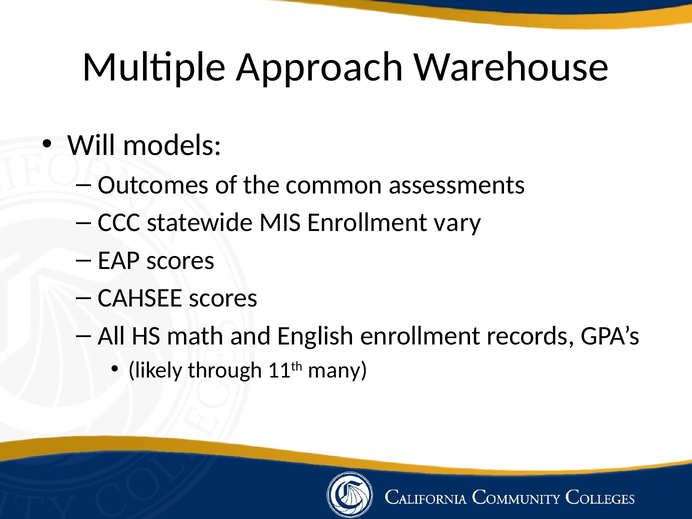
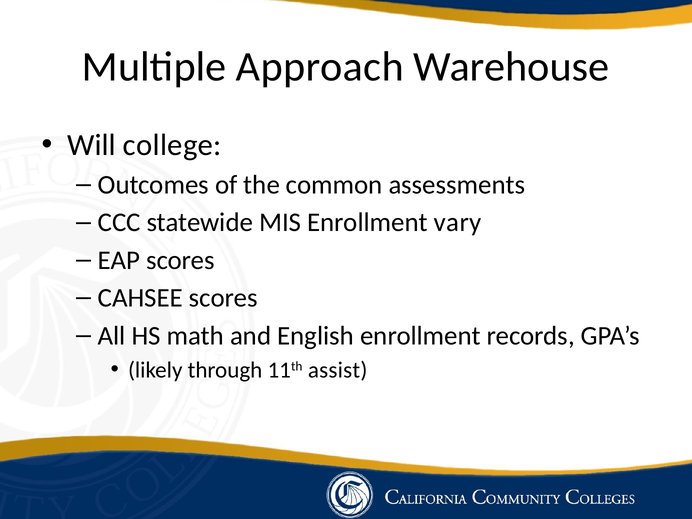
models: models -> college (172, 145)
many: many -> assist (338, 370)
